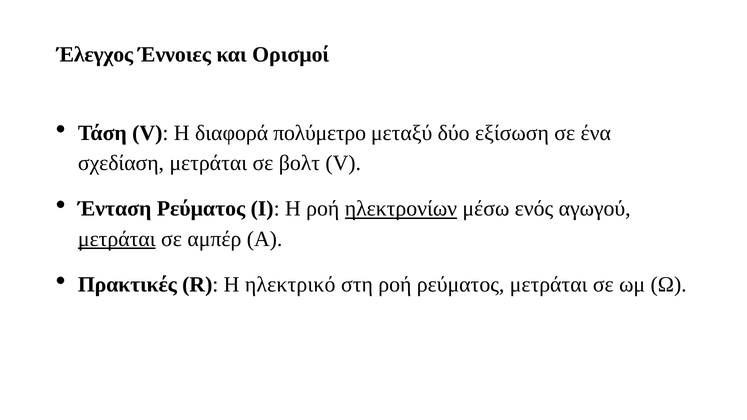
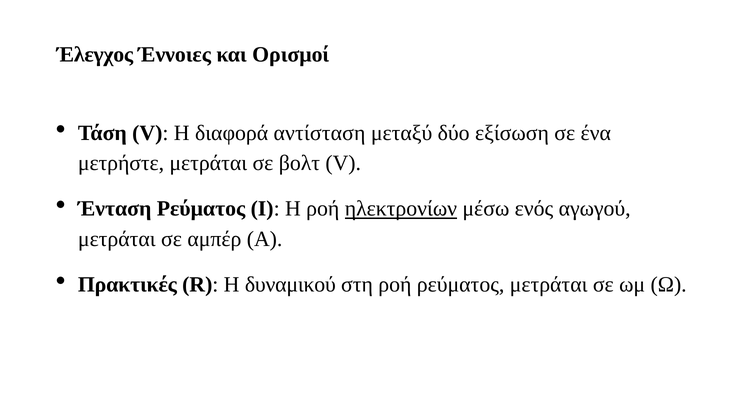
πολύμετρο: πολύμετρο -> αντίσταση (319, 133)
σχεδίαση: σχεδίαση -> μετρήστε (121, 163)
μετράται underline: present -> none (117, 239)
ηλεκτρικό: ηλεκτρικό -> δυναμικού (290, 285)
